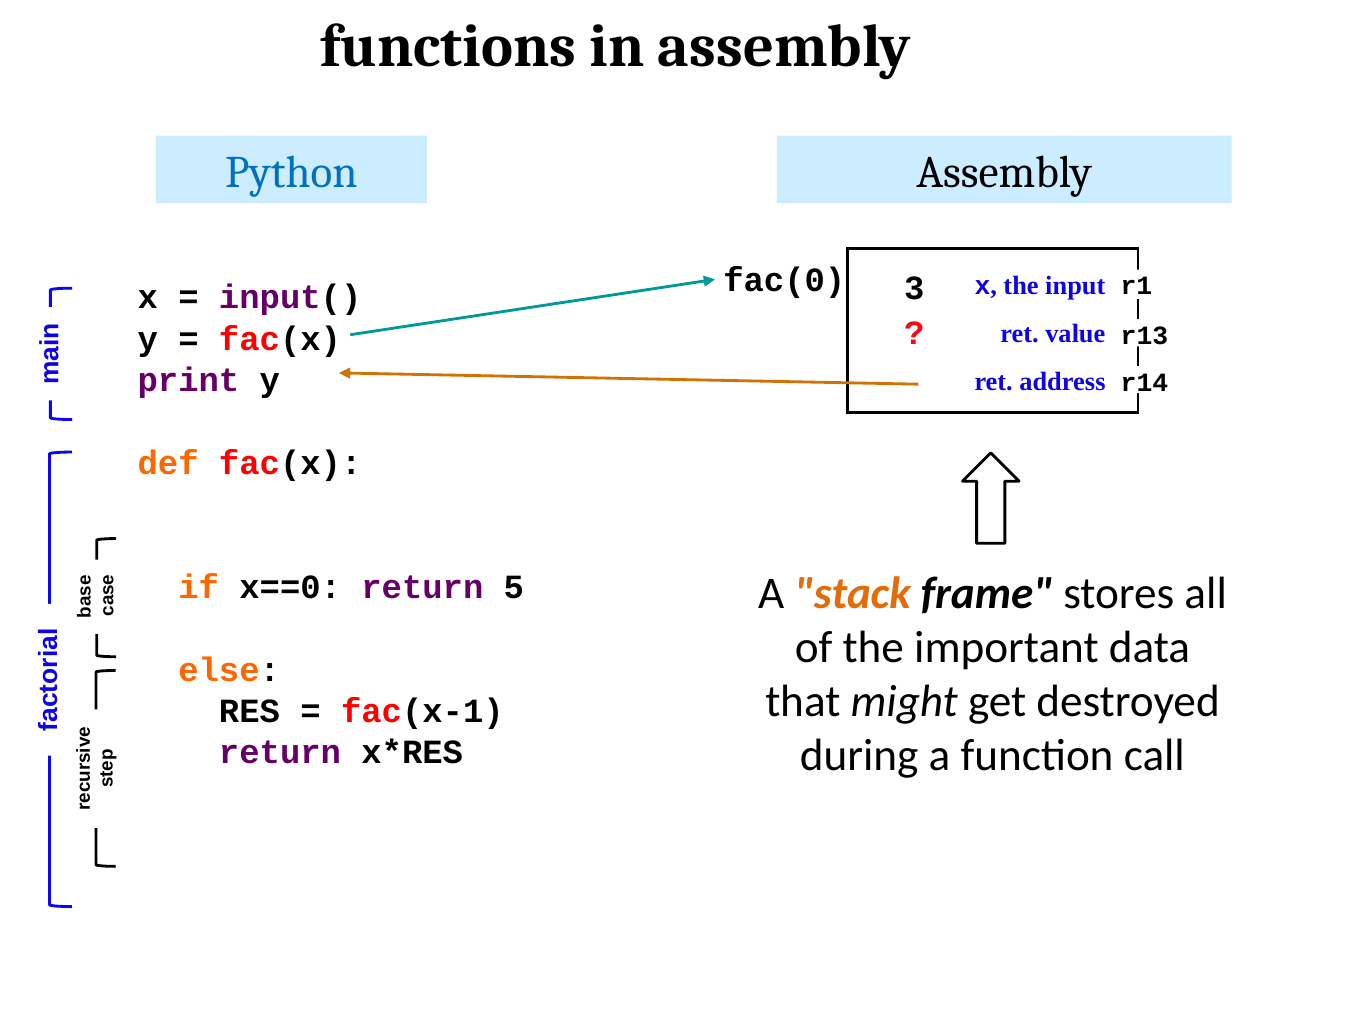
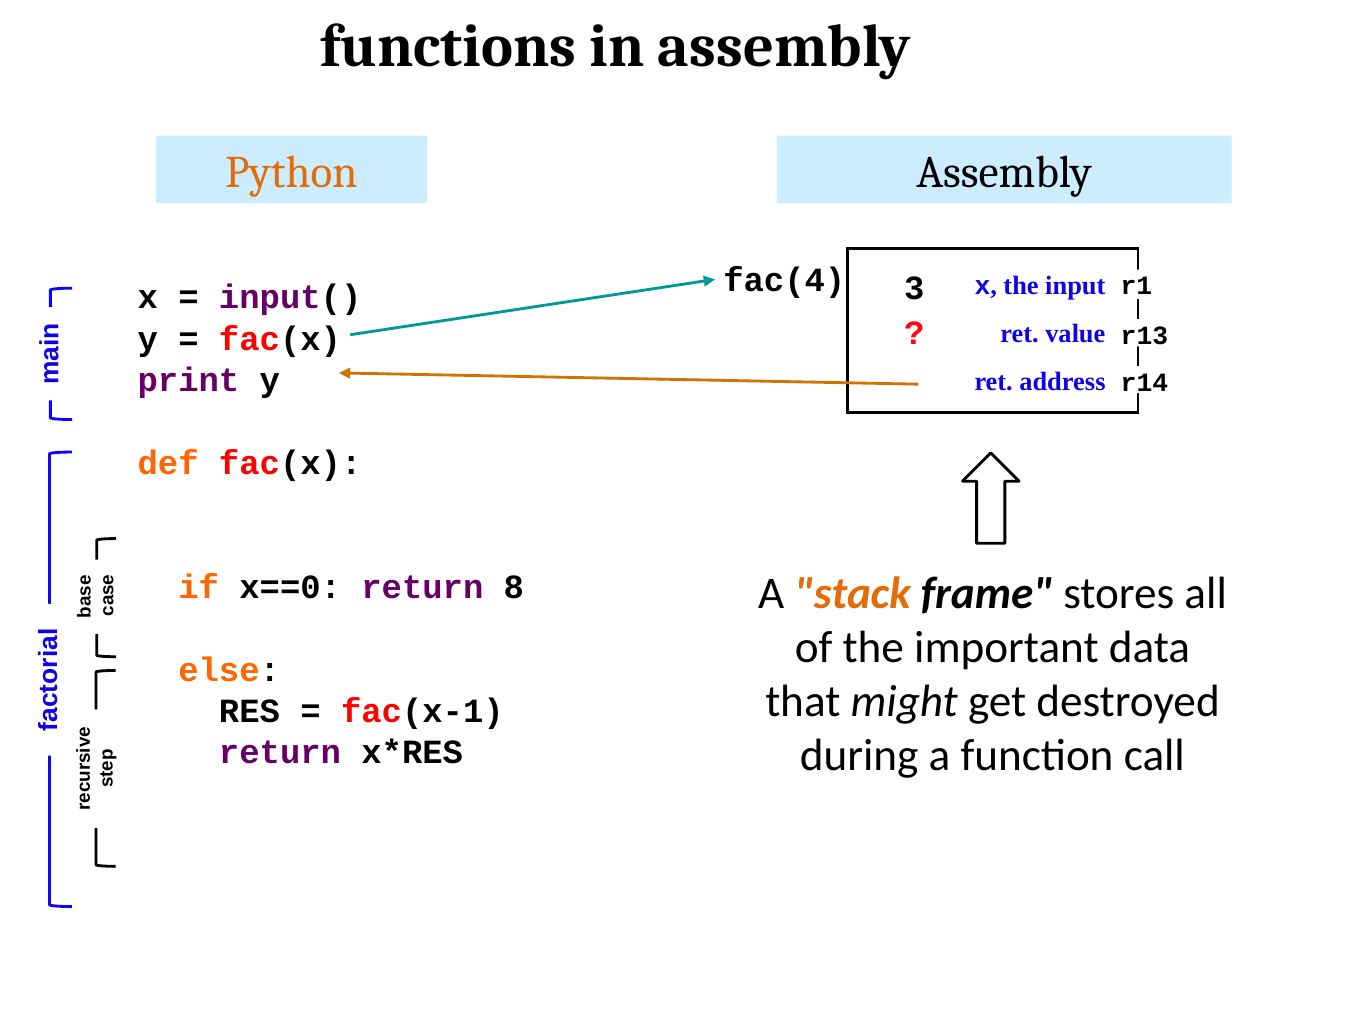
Python colour: blue -> orange (291, 173)
fac(0: fac(0 -> fac(4 (784, 280)
5: 5 -> 8 (514, 587)
